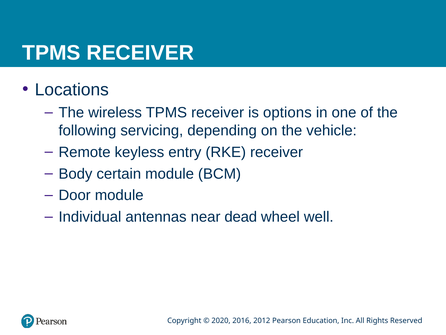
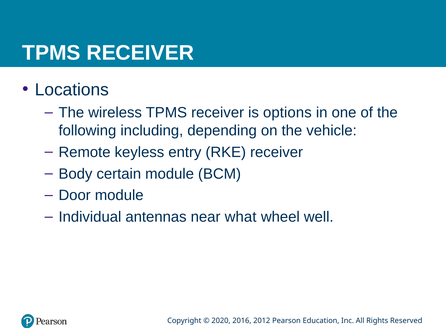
servicing: servicing -> including (152, 130)
dead: dead -> what (241, 217)
